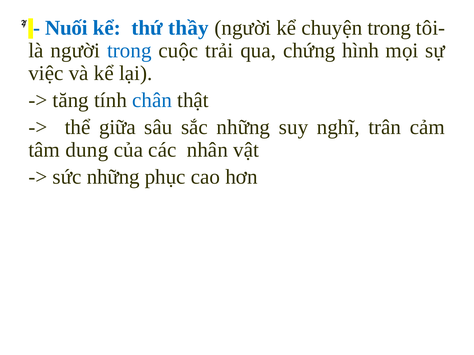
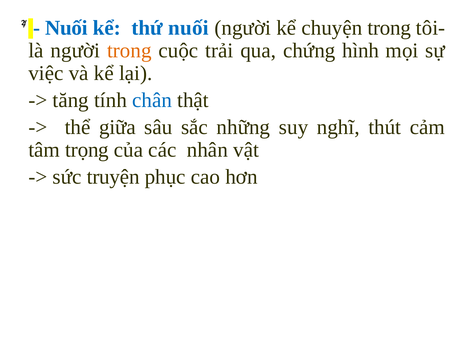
thứ thầy: thầy -> nuối (188, 28)
trong colour: blue -> orange (129, 51)
trân: trân -> thút (385, 127)
dung: dung -> trọng (87, 150)
sức những: những -> truyện (113, 177)
